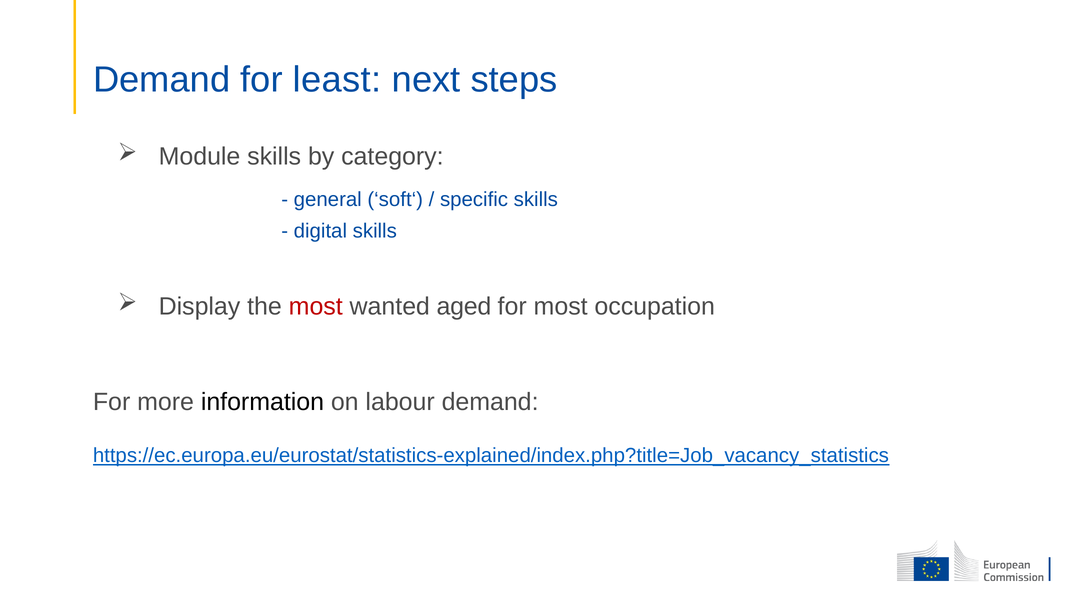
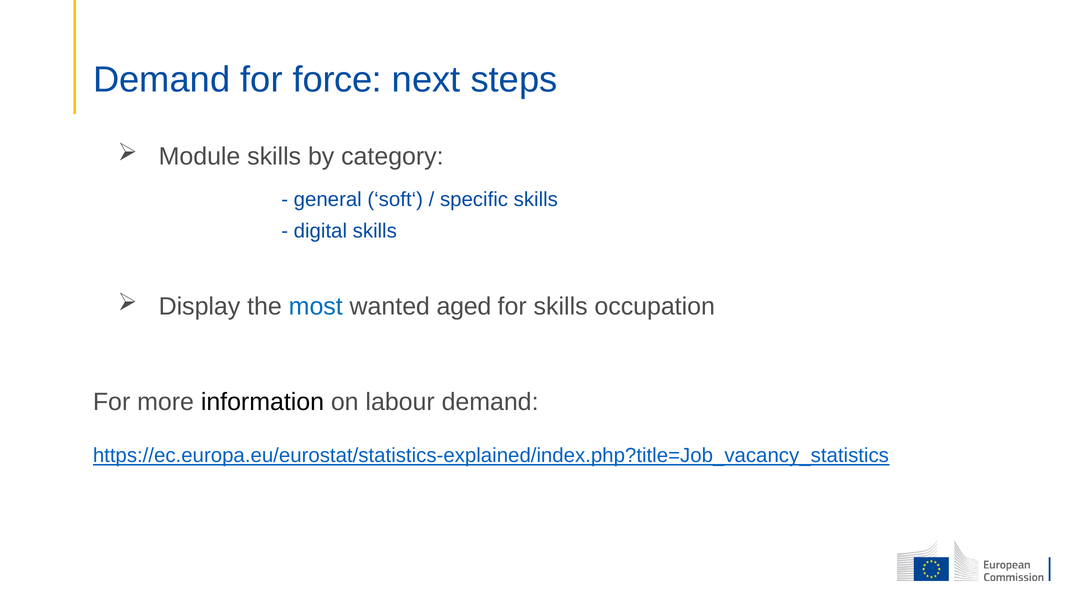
least: least -> force (338, 80)
most colour: red -> blue (316, 306)
for most: most -> skills (561, 306)
